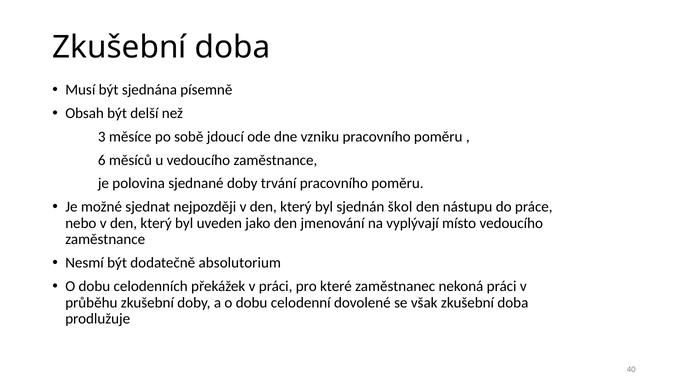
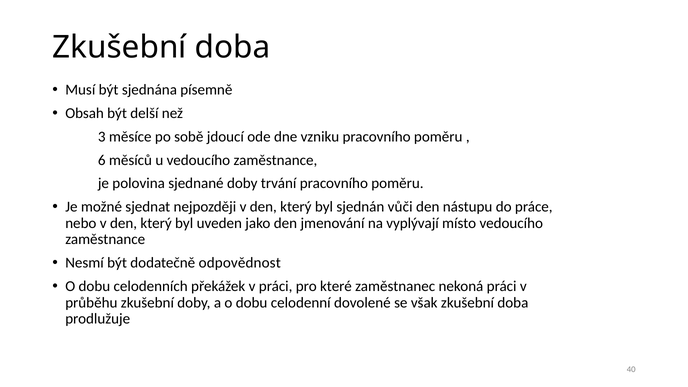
škol: škol -> vůči (400, 207)
absolutorium: absolutorium -> odpovědnost (240, 263)
